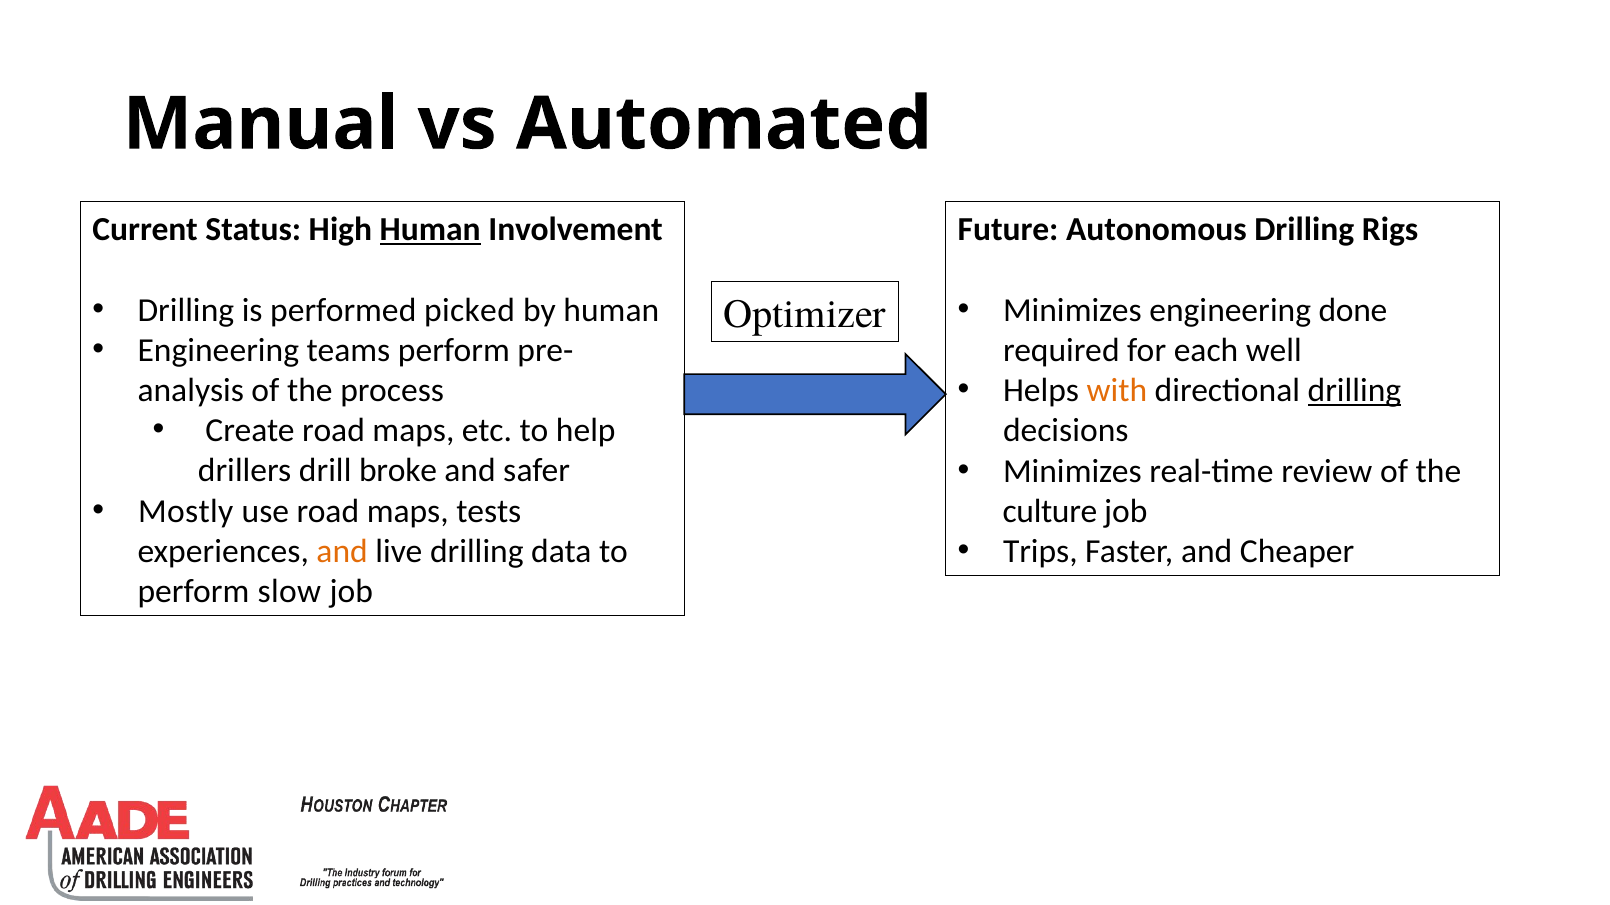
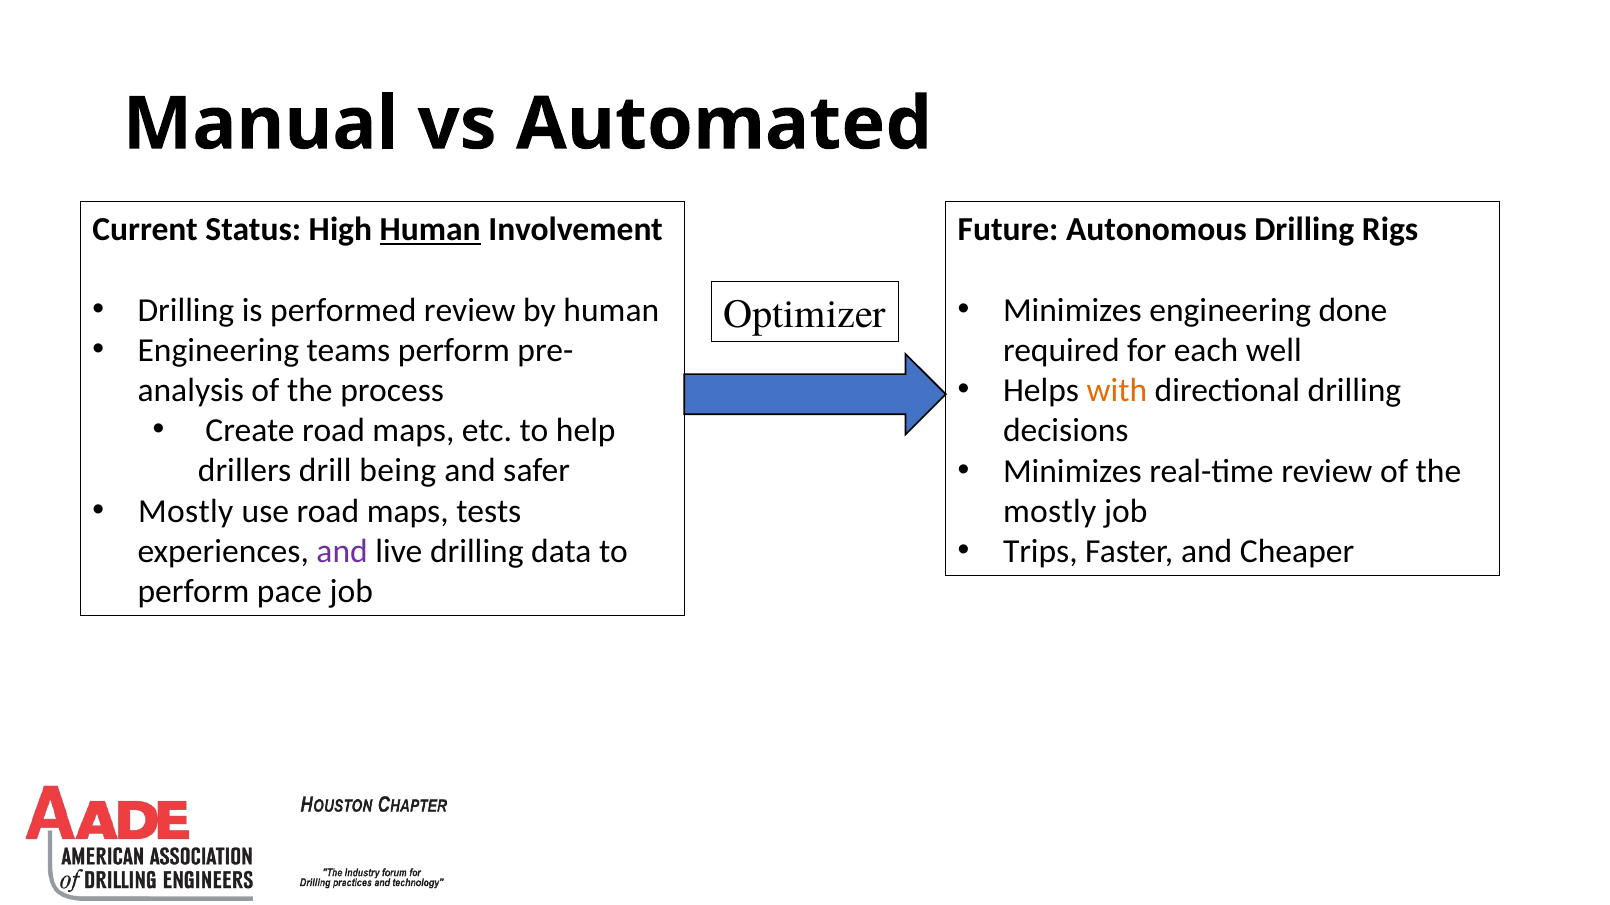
performed picked: picked -> review (470, 310)
drilling underline: present -> none (1354, 391)
broke: broke -> being (398, 471)
culture: culture -> mostly (1050, 512)
and colour: orange -> purple (342, 552)
slow: slow -> pace (289, 592)
